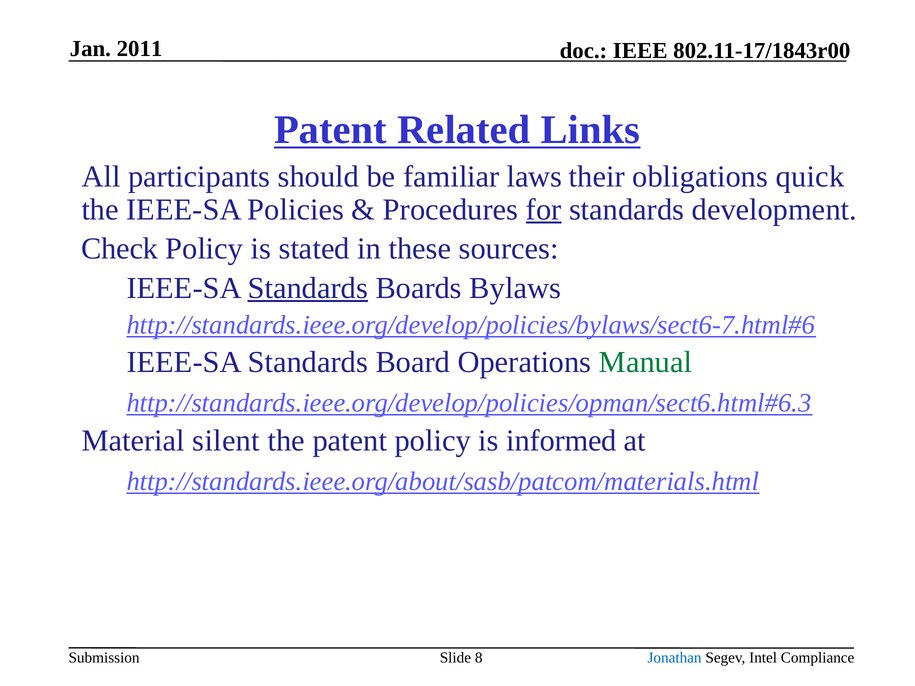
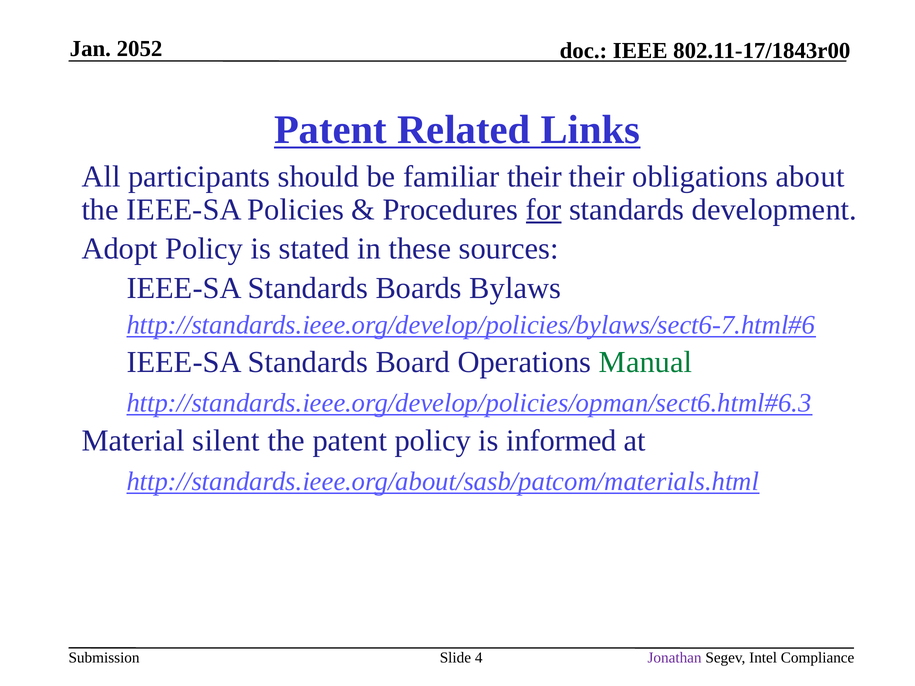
2011: 2011 -> 2052 (140, 49)
familiar laws: laws -> their (534, 177)
quick: quick -> about (810, 177)
Check: Check -> Adopt (120, 249)
Standards underline: present -> none (308, 288)
8: 8 -> 4 (479, 658)
Jonathan colour: blue -> purple (675, 658)
